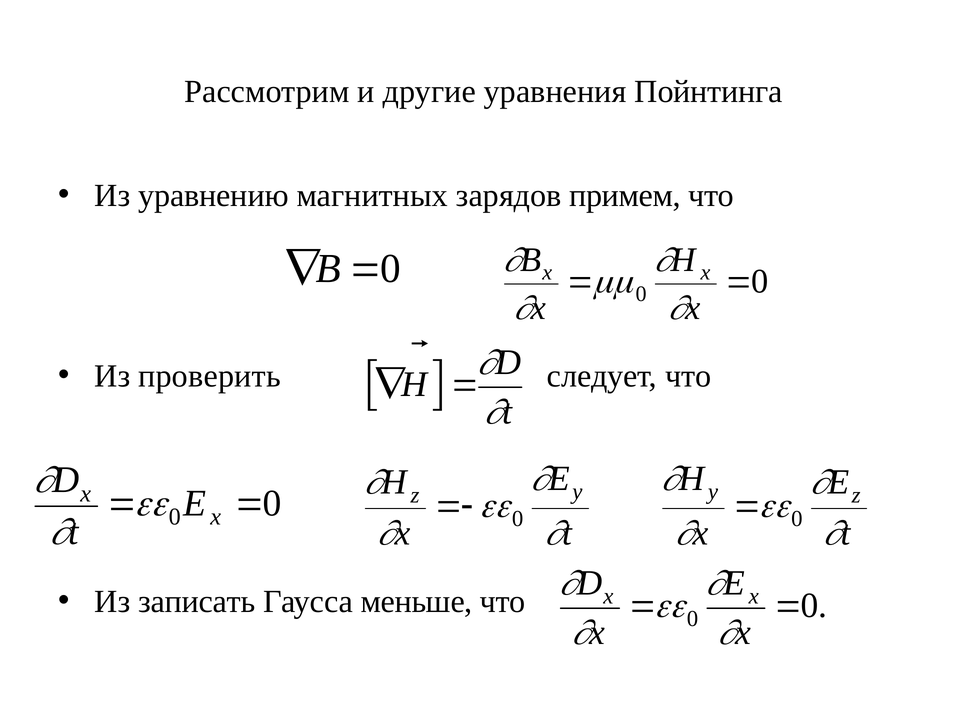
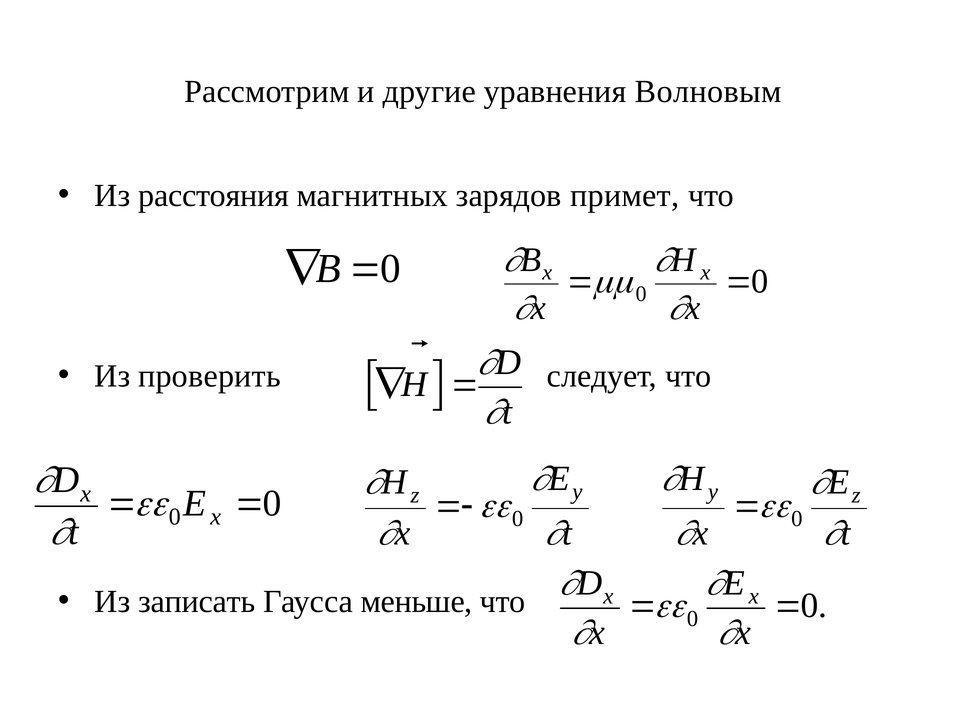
Пойнтинга: Пойнтинга -> Волновым (708, 92)
уравнению: уравнению -> расстояния (214, 196)
примем: примем -> примет (625, 196)
